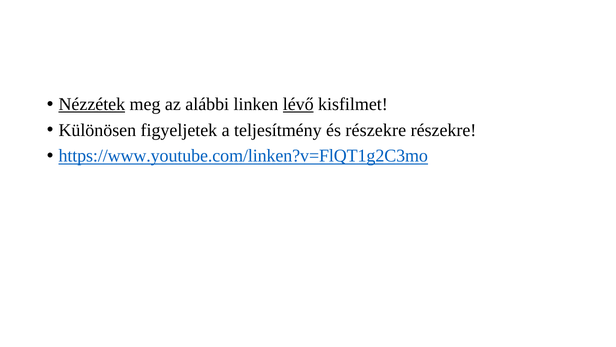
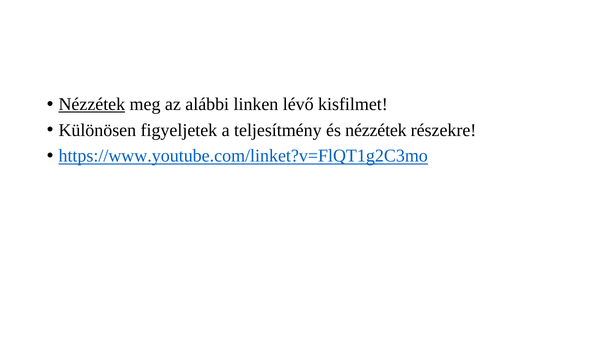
lévő underline: present -> none (298, 104)
és részekre: részekre -> nézzétek (376, 130)
https://www.youtube.com/linken?v=FlQT1g2C3mo: https://www.youtube.com/linken?v=FlQT1g2C3mo -> https://www.youtube.com/linket?v=FlQT1g2C3mo (243, 156)
